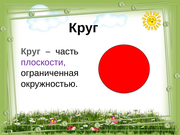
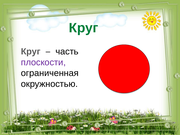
Круг colour: black -> green (84, 28)
